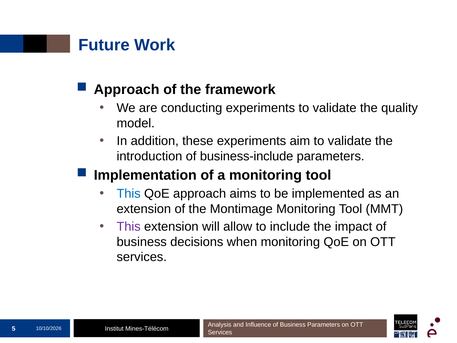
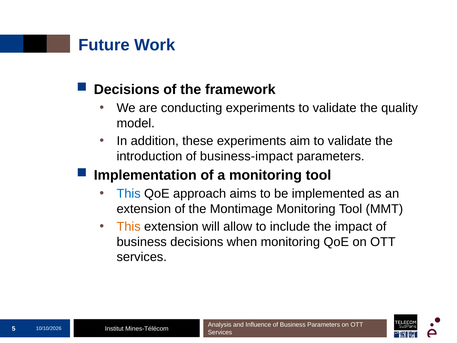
Approach: Approach -> Decisions (127, 89)
business-include: business-include -> business-impact (247, 156)
This colour: purple -> orange (129, 226)
